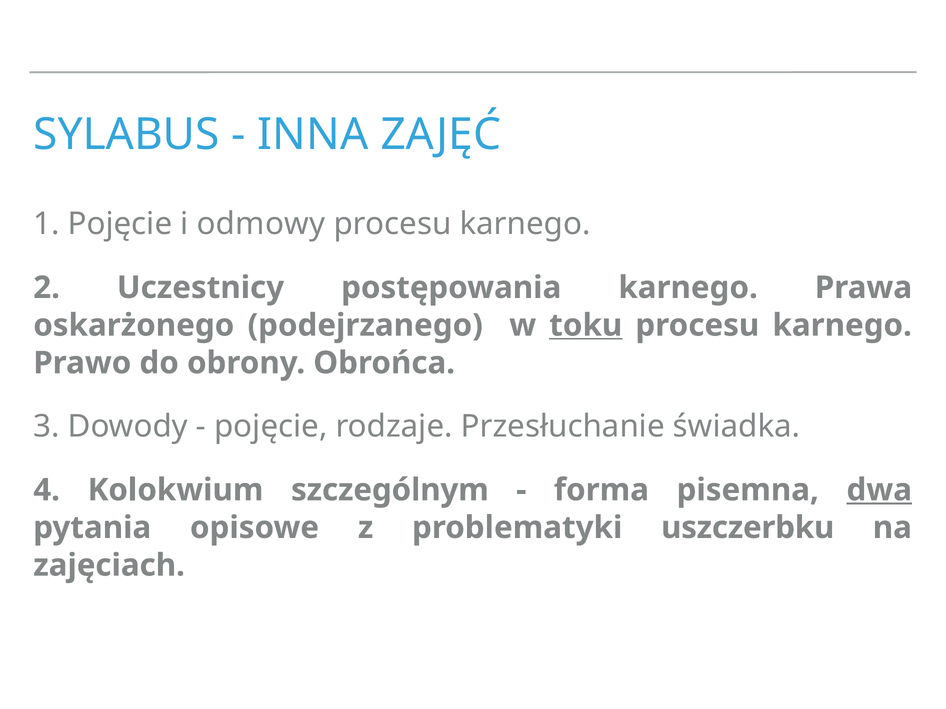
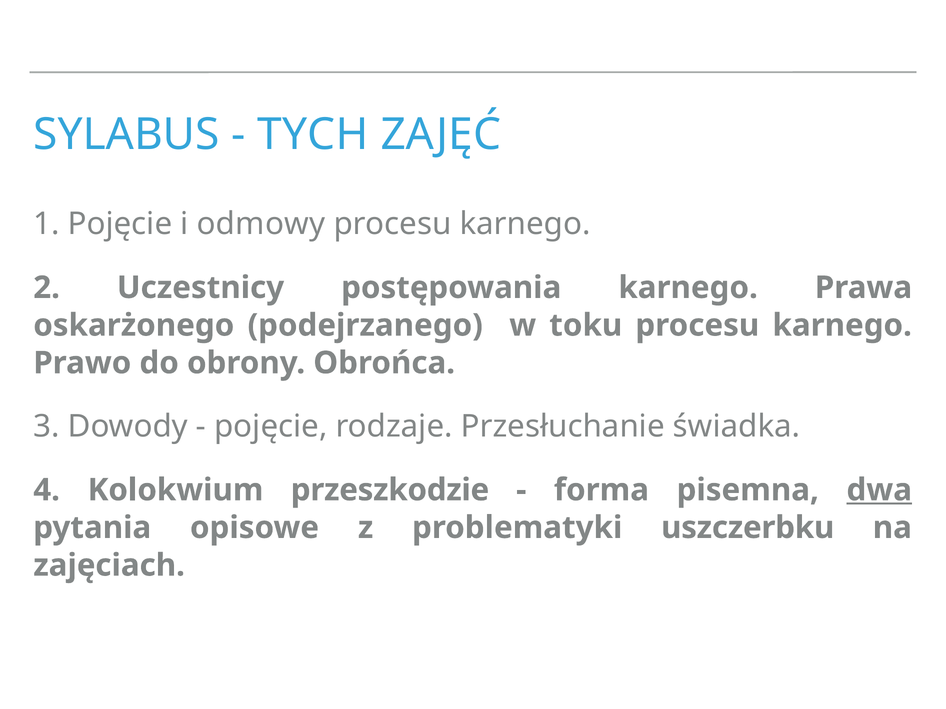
INNA: INNA -> TYCH (313, 135)
toku underline: present -> none (586, 326)
szczególnym: szczególnym -> przeszkodzie (390, 490)
